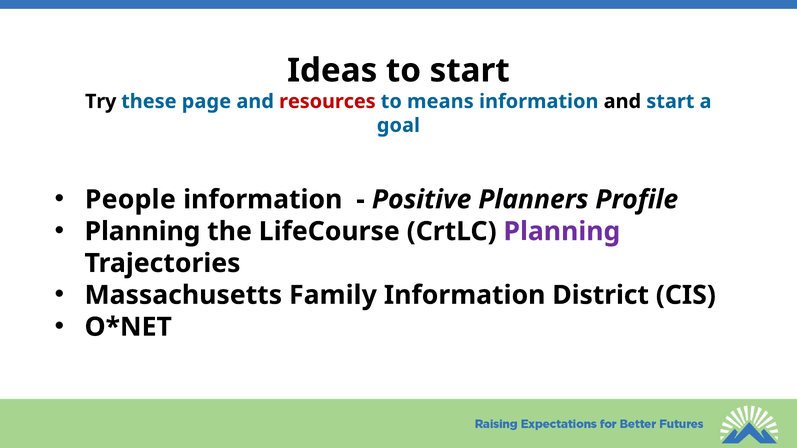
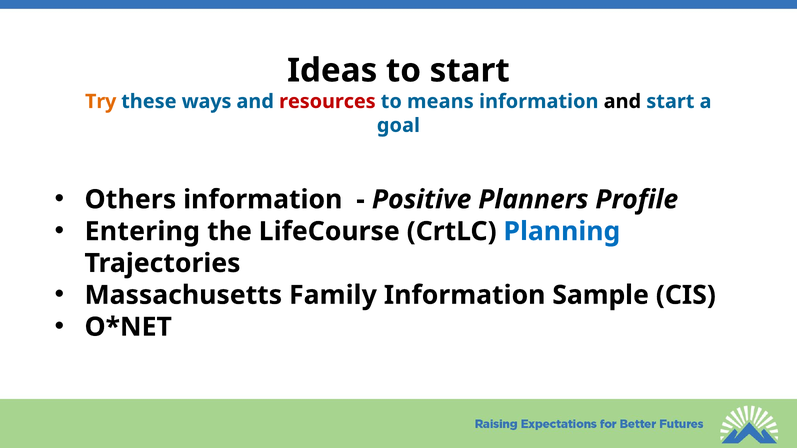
Try colour: black -> orange (101, 102)
page: page -> ways (207, 102)
People: People -> Others (130, 200)
Planning: Planning -> Entering (142, 232)
Planning colour: purple -> blue (562, 232)
District: District -> Sample (601, 295)
